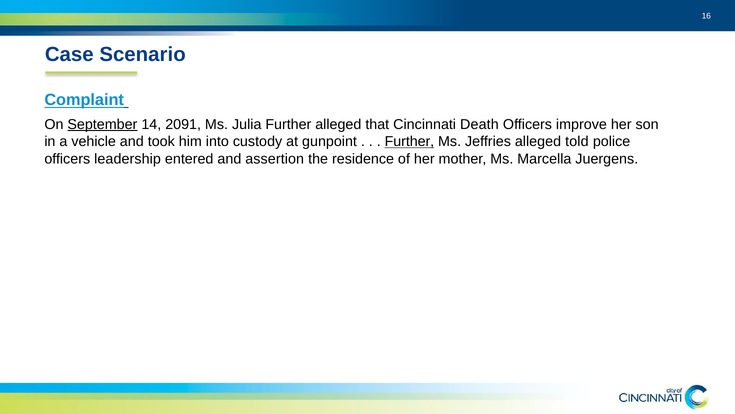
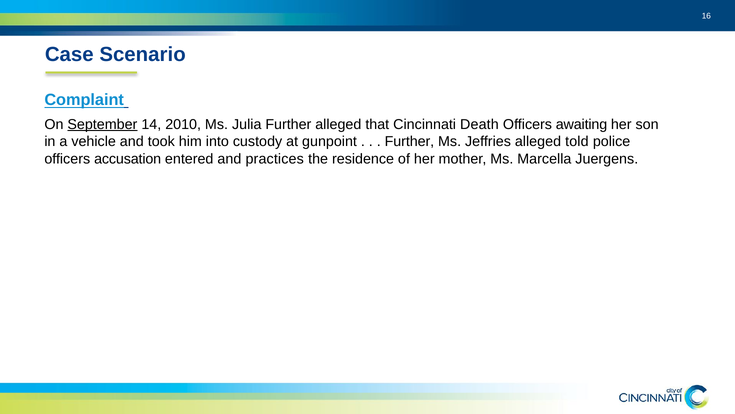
2091: 2091 -> 2010 (183, 124)
improve: improve -> awaiting (582, 124)
Further underline: present -> none (409, 141)
leadership: leadership -> accusation (128, 159)
assertion: assertion -> practices (275, 159)
